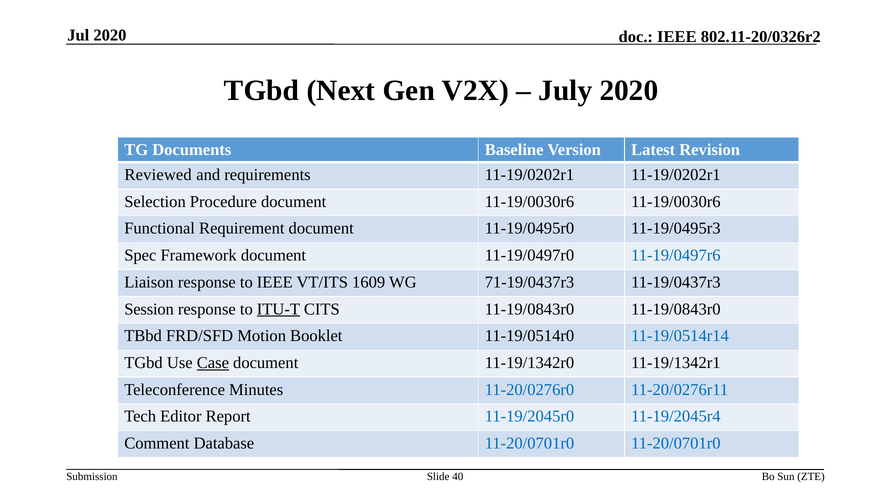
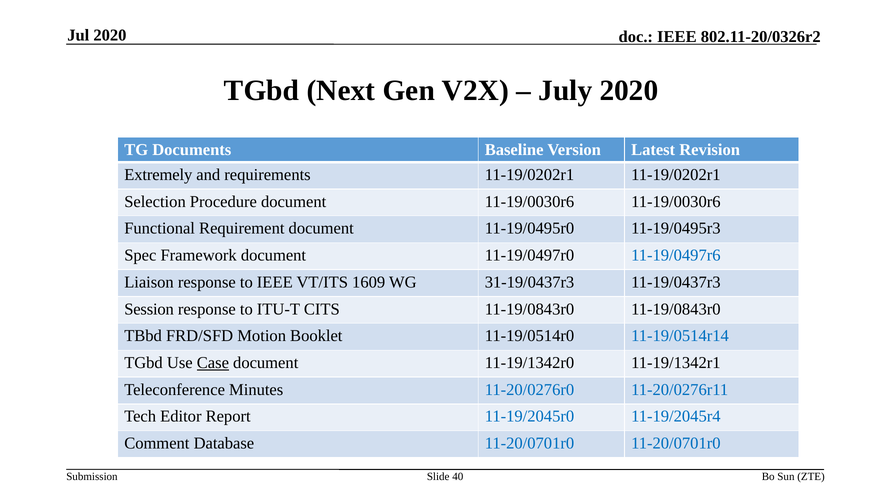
Reviewed: Reviewed -> Extremely (158, 175)
71-19/0437r3: 71-19/0437r3 -> 31-19/0437r3 (530, 282)
ITU-T underline: present -> none (278, 309)
